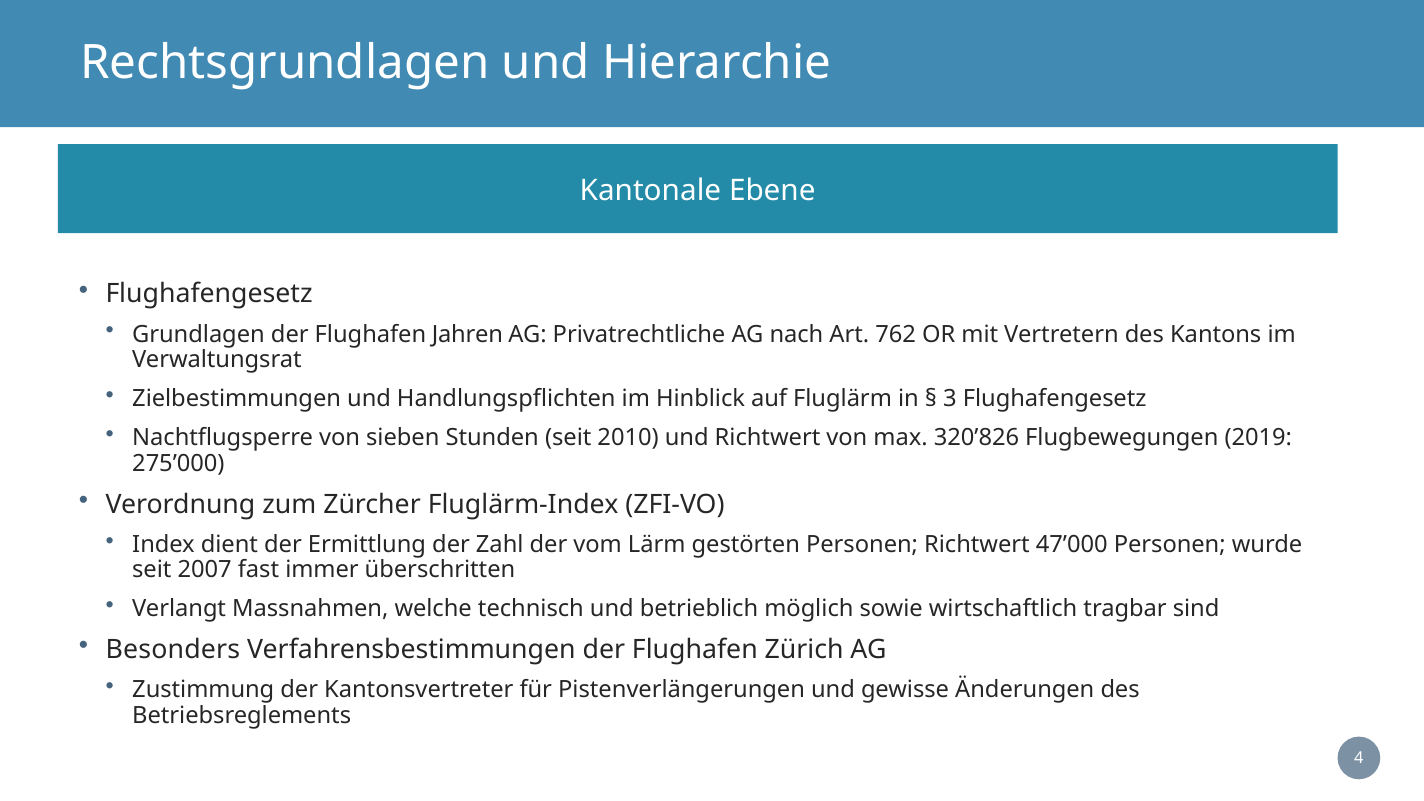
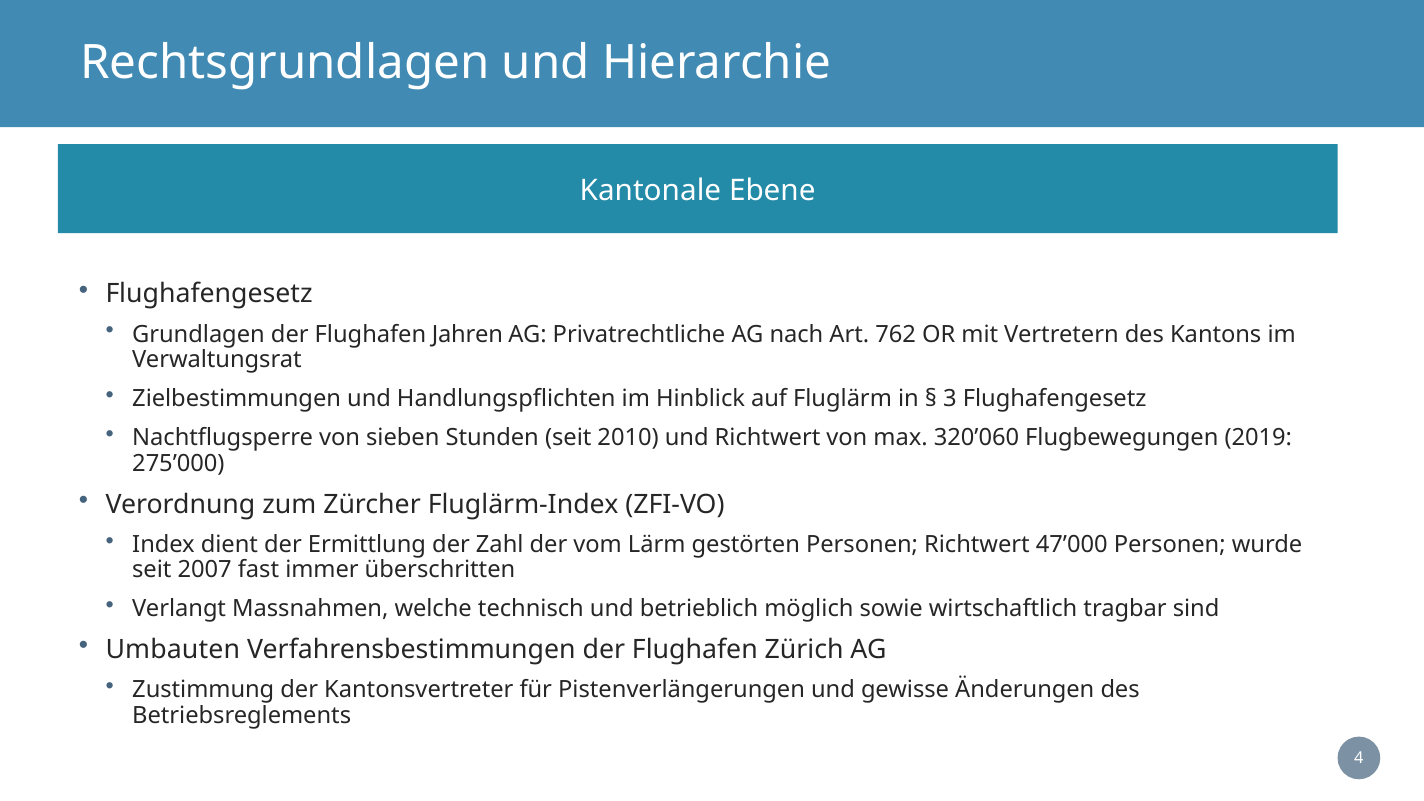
320’826: 320’826 -> 320’060 (976, 438)
Besonders: Besonders -> Umbauten (173, 650)
